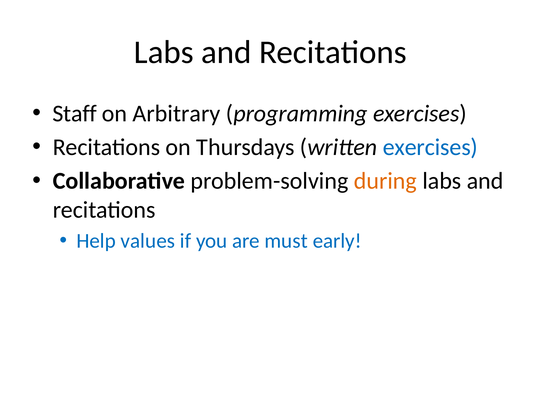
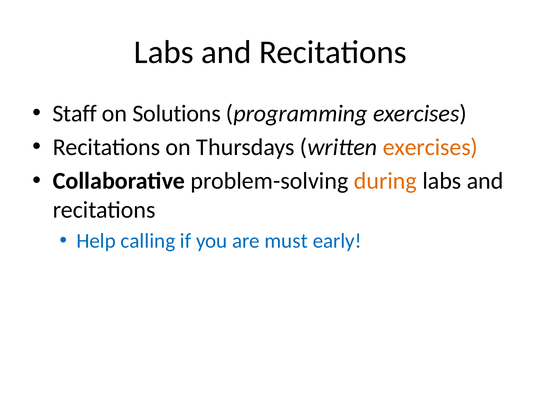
Arbitrary: Arbitrary -> Solutions (177, 114)
exercises colour: blue -> orange (430, 147)
values: values -> calling (148, 241)
